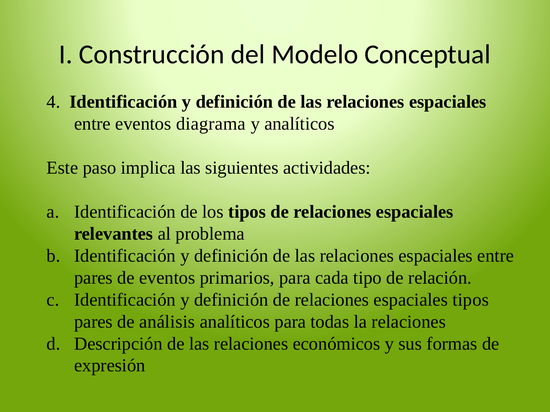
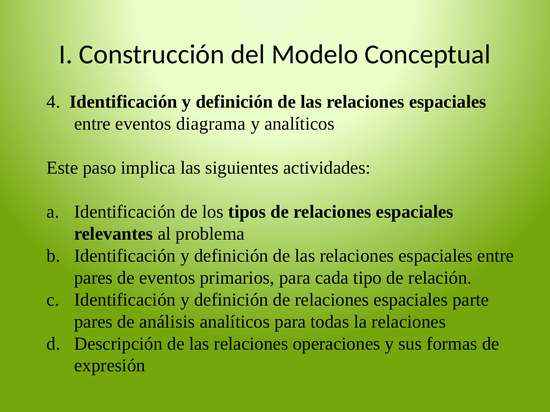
espaciales tipos: tipos -> parte (471, 300)
económicos: económicos -> operaciones (337, 344)
